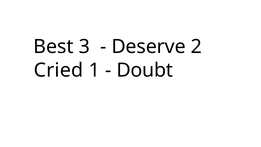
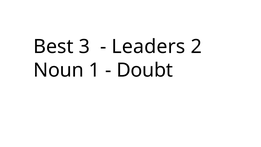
Deserve: Deserve -> Leaders (148, 47)
Cried: Cried -> Noun (59, 70)
